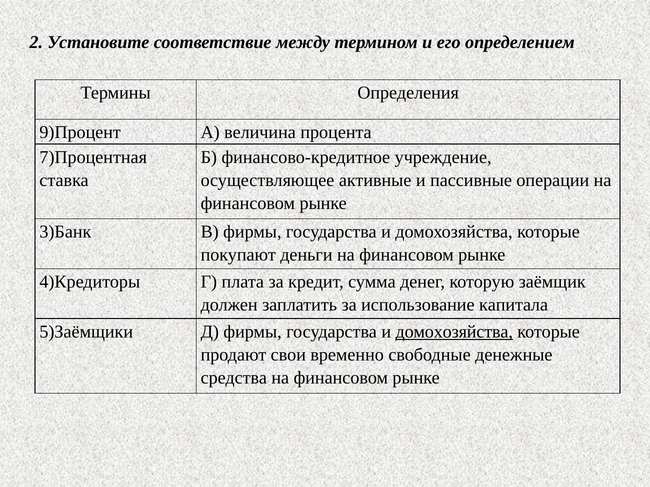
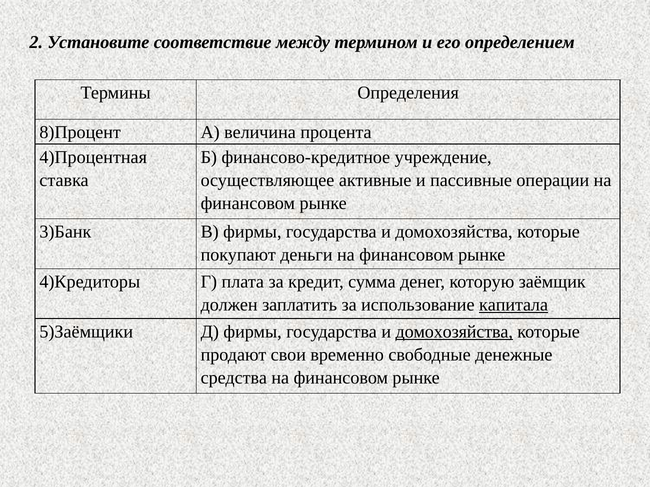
9)Процент: 9)Процент -> 8)Процент (80, 132)
7)Процентная: 7)Процентная -> 4)Процентная (93, 157)
капитала underline: none -> present (514, 305)
